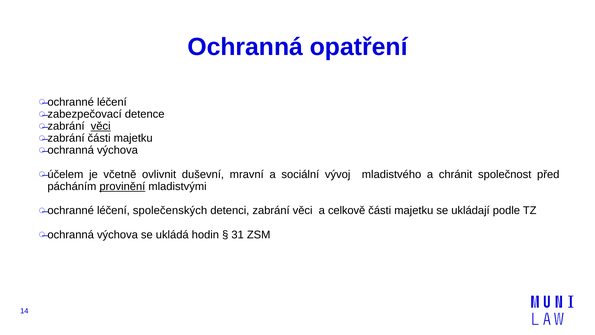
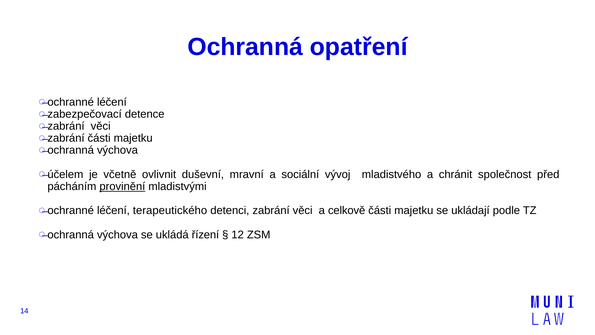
věci underline: present -> none (101, 126)
společenských: společenských -> terapeutického (170, 210)
hodin: hodin -> řízení (205, 234)
31: 31 -> 12 (238, 234)
